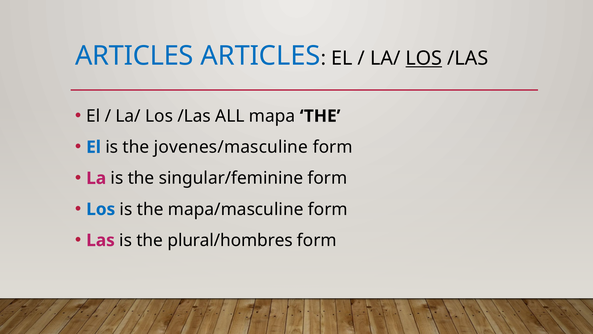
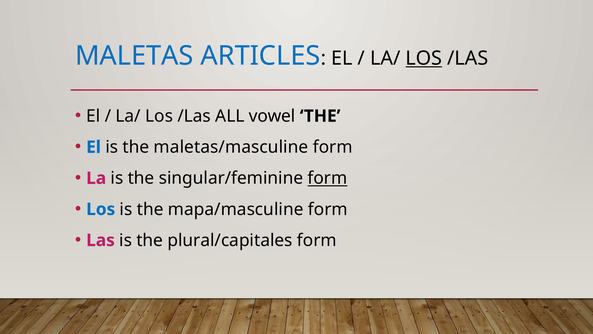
ARTICLES: ARTICLES -> MALETAS (134, 56)
mapa: mapa -> vowel (272, 116)
jovenes/masculine: jovenes/masculine -> maletas/masculine (231, 147)
form underline: none -> present (327, 178)
plural/hombres: plural/hombres -> plural/capitales (230, 240)
